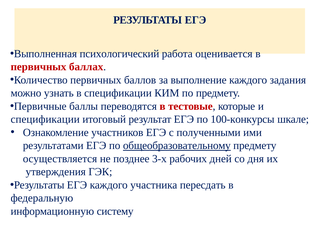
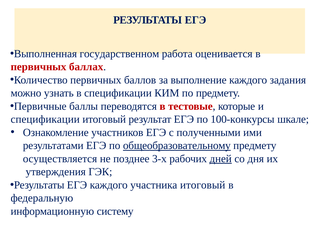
психологический: психологический -> государственном (119, 54)
дней underline: none -> present (221, 159)
участника пересдать: пересдать -> итоговый (203, 185)
